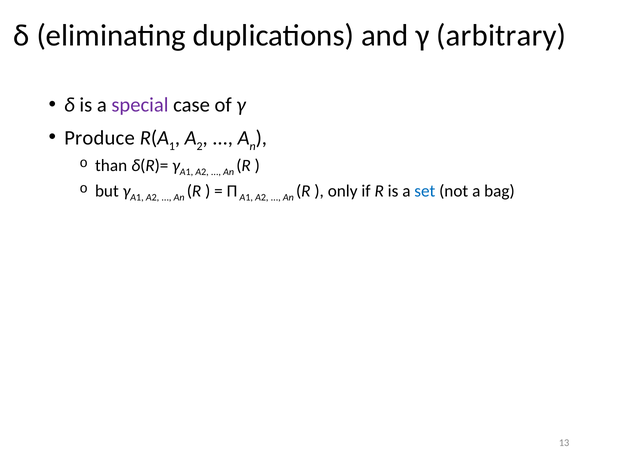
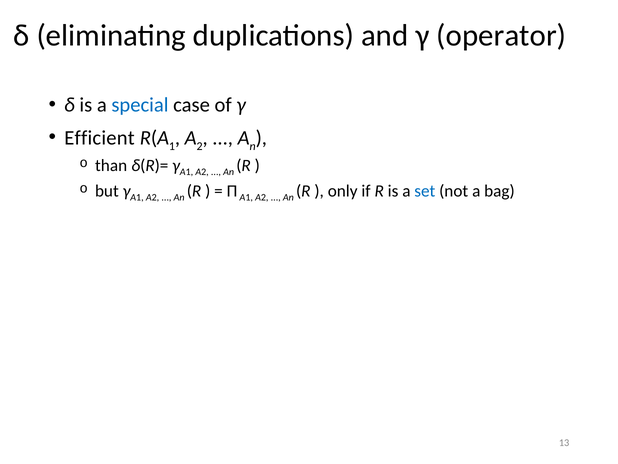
arbitrary: arbitrary -> operator (501, 36)
special colour: purple -> blue (140, 105)
Produce: Produce -> Efficient (100, 138)
